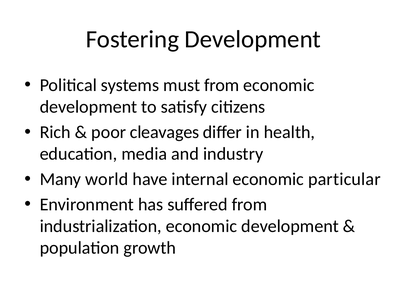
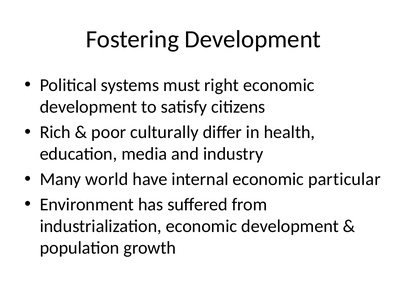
must from: from -> right (222, 85)
cleavages: cleavages -> culturally (164, 132)
